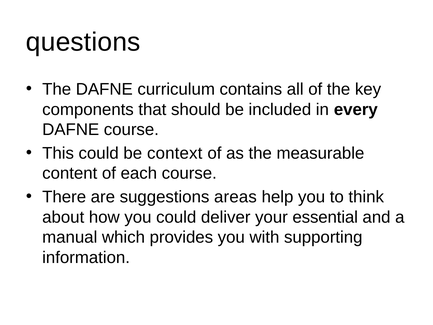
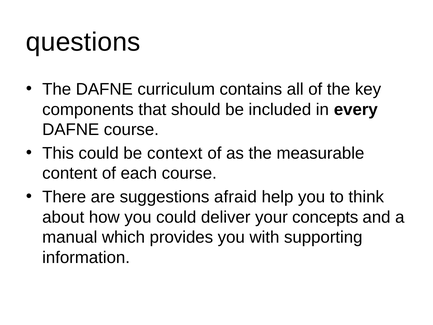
areas: areas -> afraid (235, 197)
essential: essential -> concepts (325, 217)
